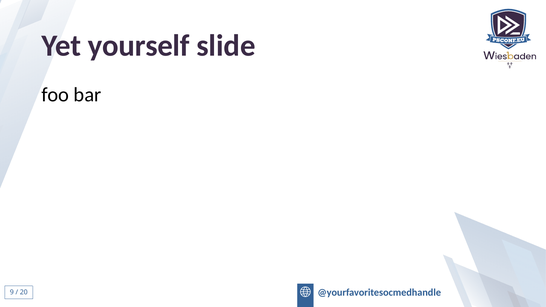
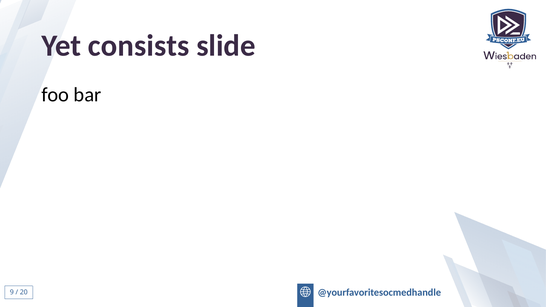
yourself: yourself -> consists (139, 46)
